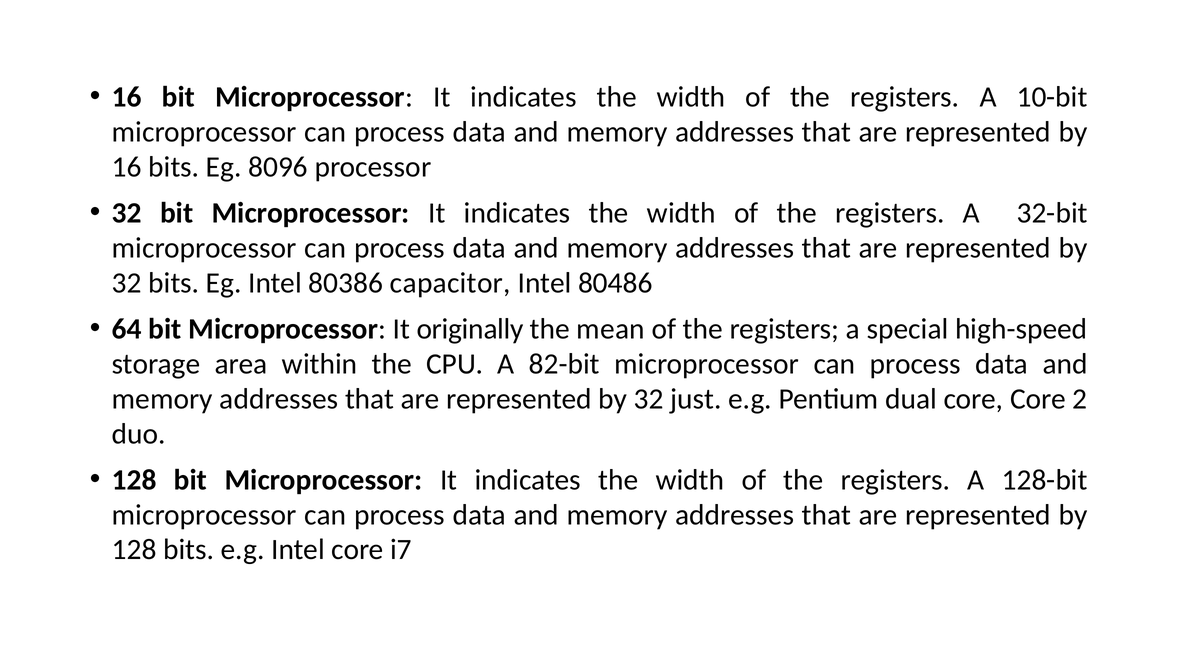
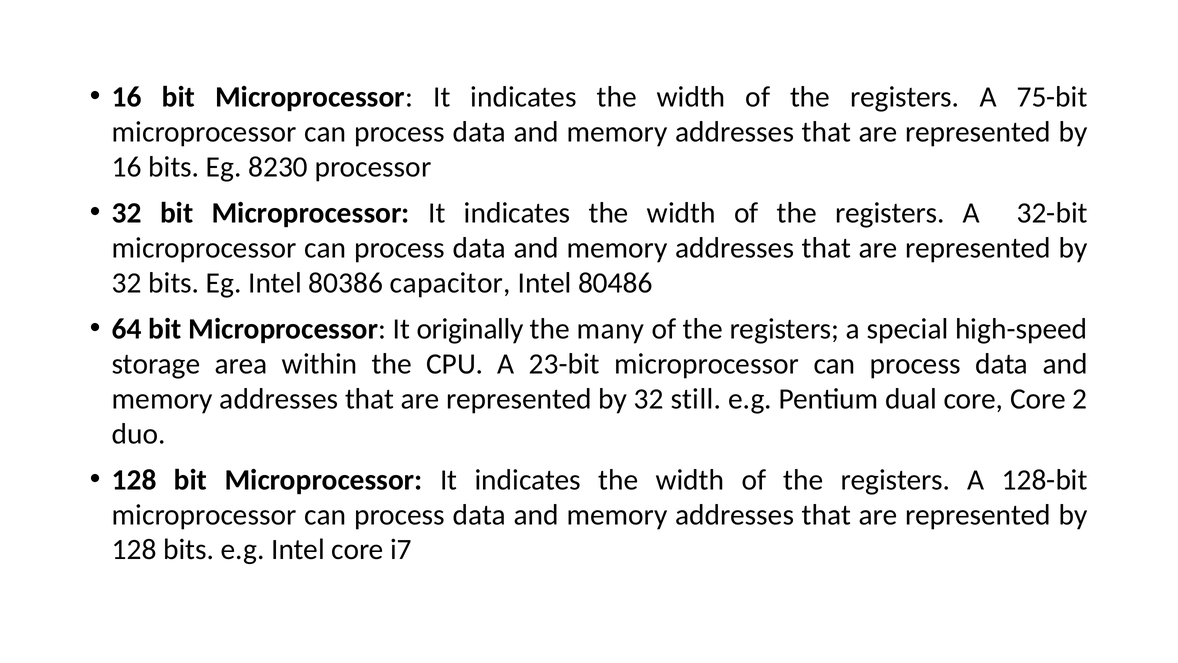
10-bit: 10-bit -> 75-bit (1052, 97)
8096: 8096 -> 8230 (278, 167)
mean: mean -> many (611, 329)
82-bit: 82-bit -> 23-bit (564, 364)
just: just -> still (696, 399)
